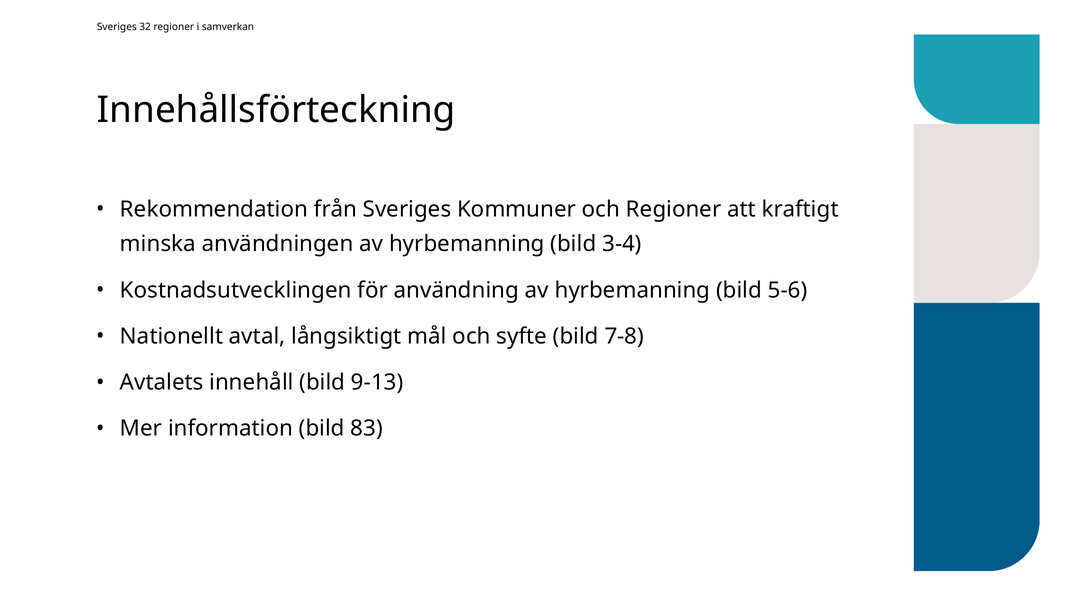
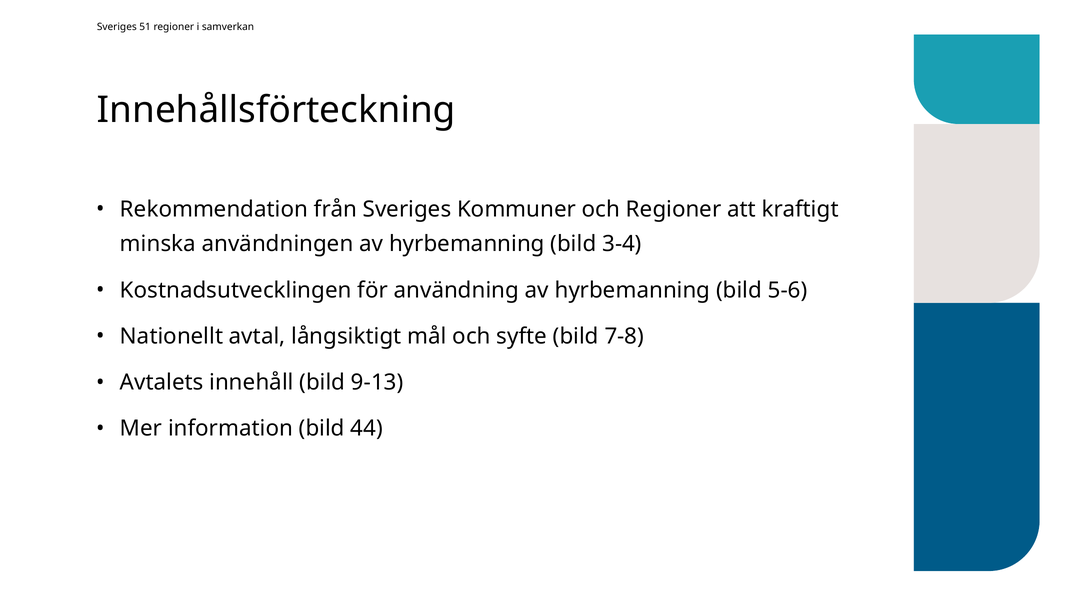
32: 32 -> 51 (145, 27)
83: 83 -> 44 (367, 429)
